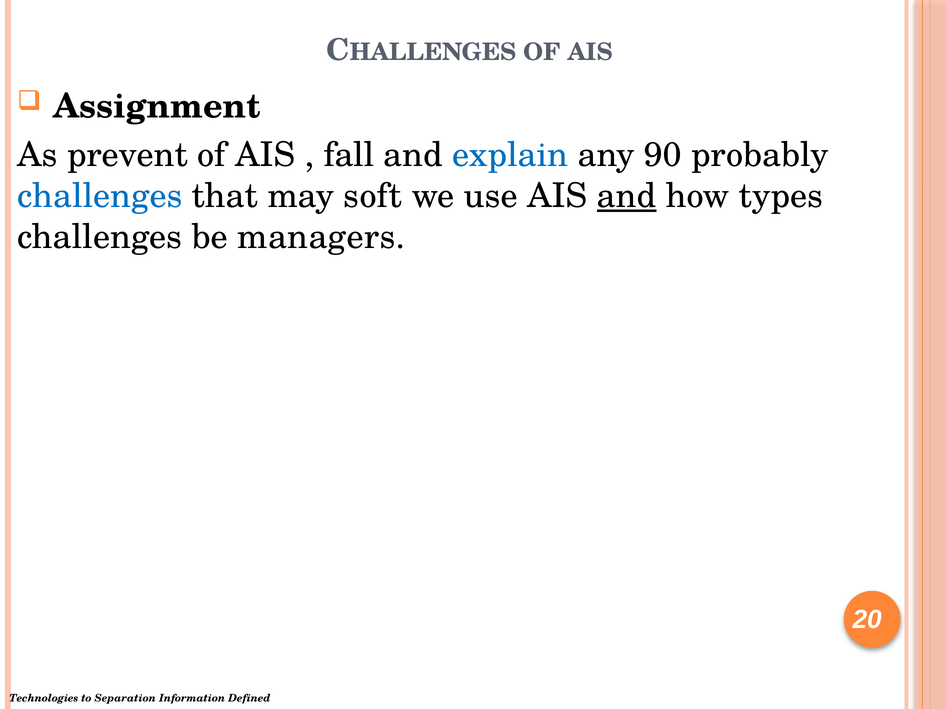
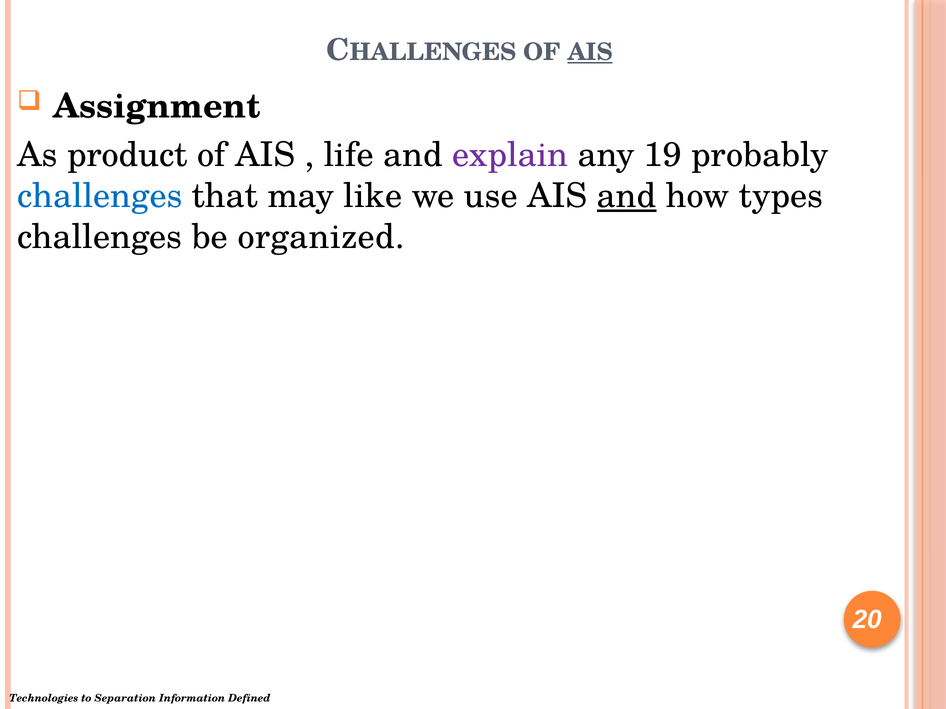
AIS underline: none -> present (590, 52)
prevent: prevent -> product (127, 155)
fall: fall -> life (349, 155)
explain colour: blue -> purple (510, 155)
90: 90 -> 19 (663, 155)
soft: soft -> like (373, 196)
managers: managers -> organized (321, 237)
